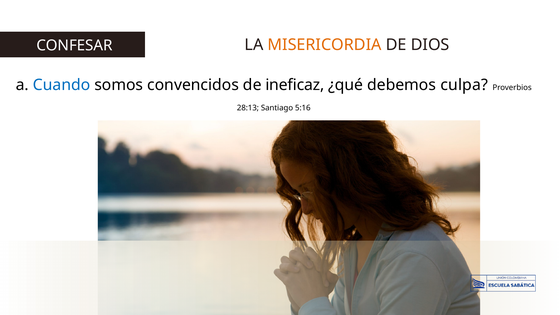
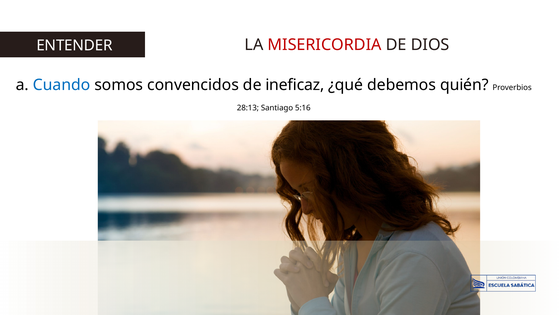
CONFESAR: CONFESAR -> ENTENDER (74, 46)
MISERICORDIA colour: orange -> red (325, 45)
culpa: culpa -> quién (464, 85)
